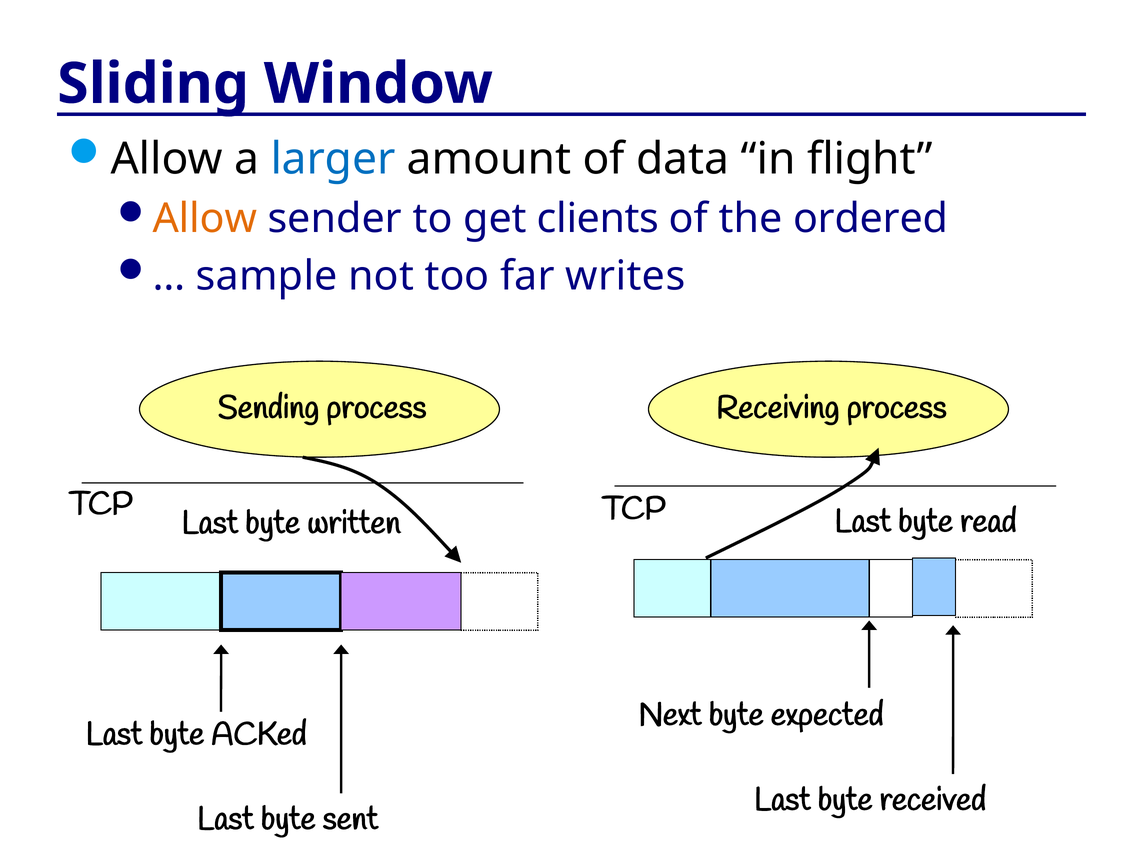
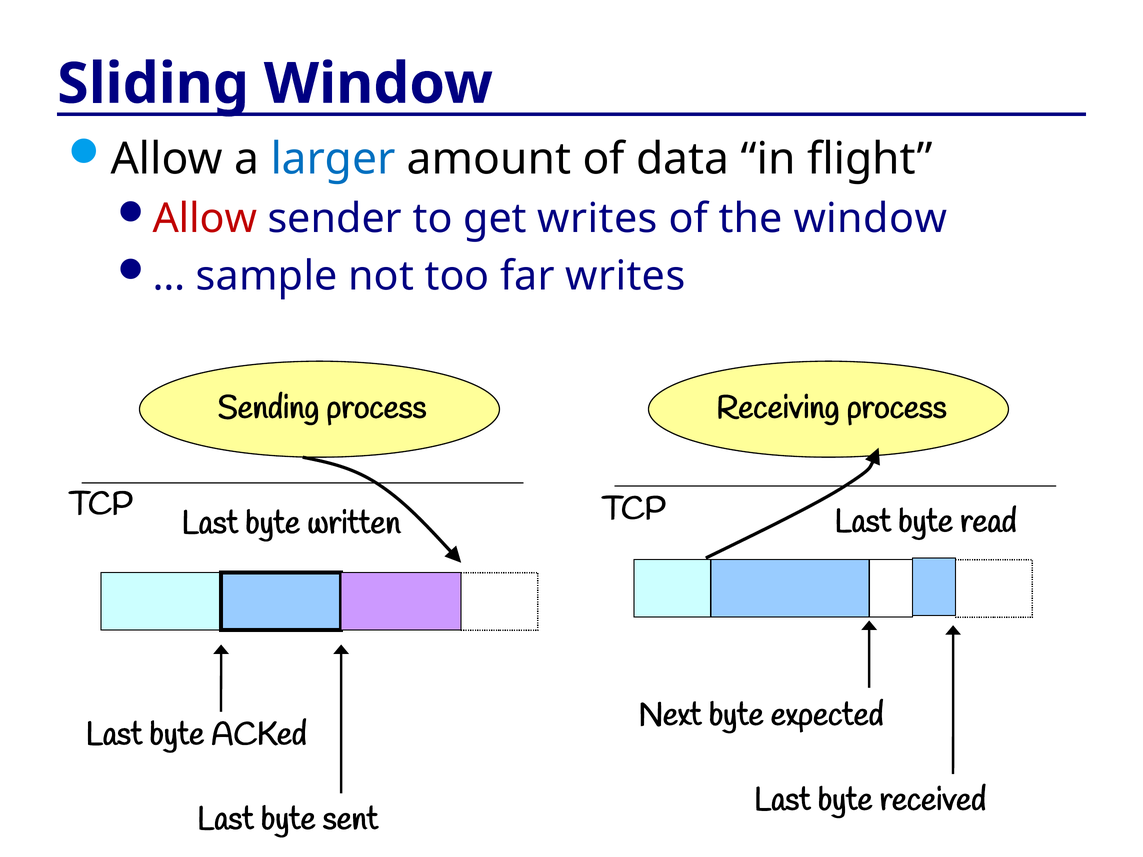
Allow colour: orange -> red (205, 219)
get clients: clients -> writes (598, 219)
the ordered: ordered -> window (870, 219)
